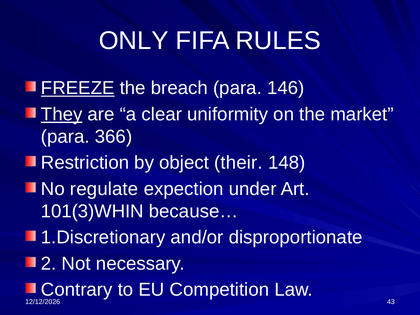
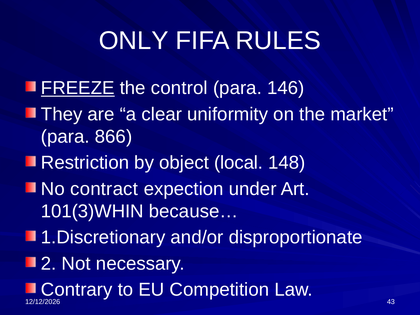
breach: breach -> control (179, 88)
They underline: present -> none (62, 114)
366: 366 -> 866 (114, 137)
their: their -> local (239, 163)
regulate: regulate -> contract (104, 189)
